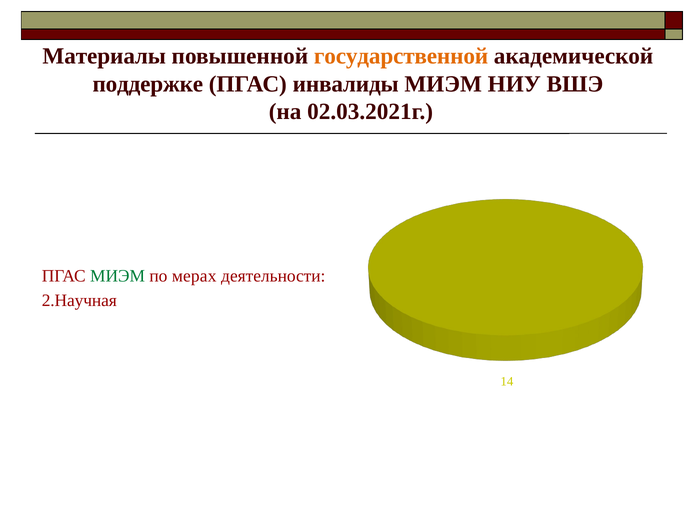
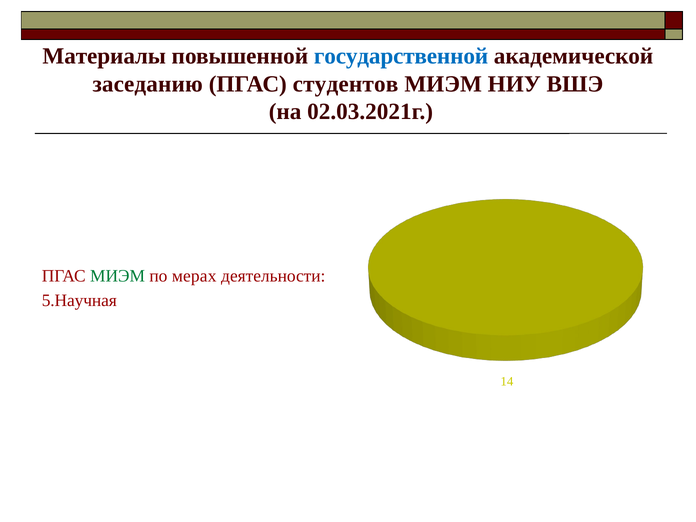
государственной colour: orange -> blue (401, 56)
поддержке: поддержке -> заседанию (148, 84)
инвалиды: инвалиды -> студентов (346, 84)
2.Научная: 2.Научная -> 5.Научная (79, 300)
